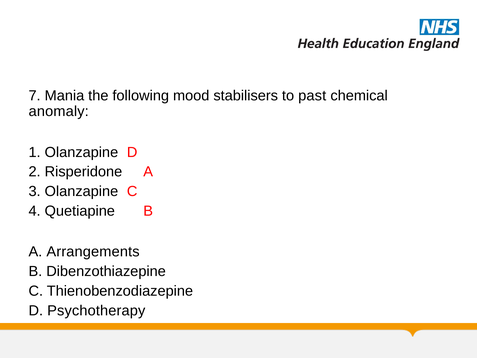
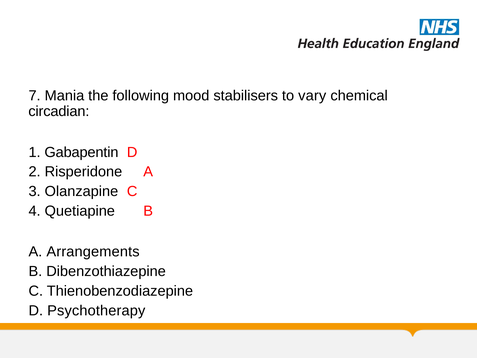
past: past -> vary (312, 96)
anomaly: anomaly -> circadian (59, 111)
1 Olanzapine: Olanzapine -> Gabapentin (81, 152)
